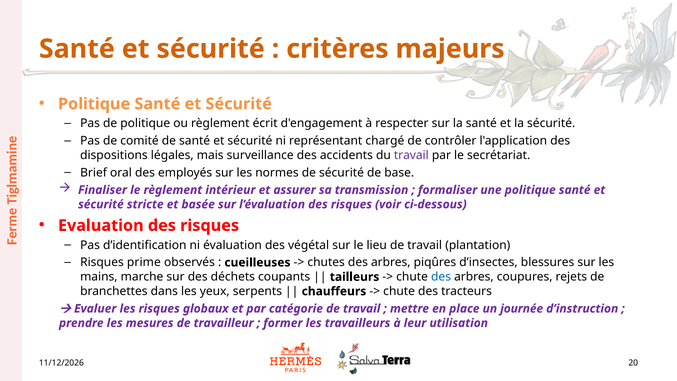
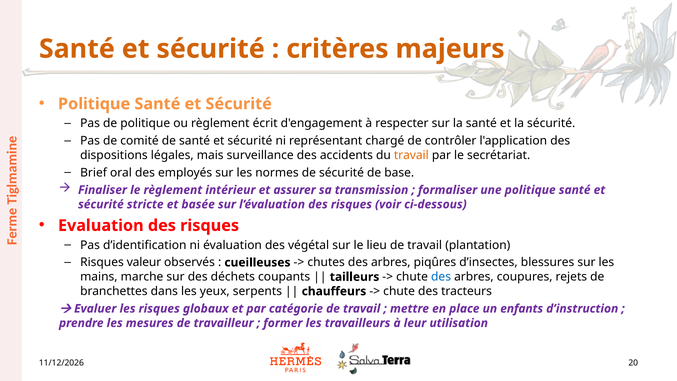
travail colour: purple -> orange (411, 155)
prime: prime -> valeur (144, 262)
journée: journée -> enfants (522, 309)
